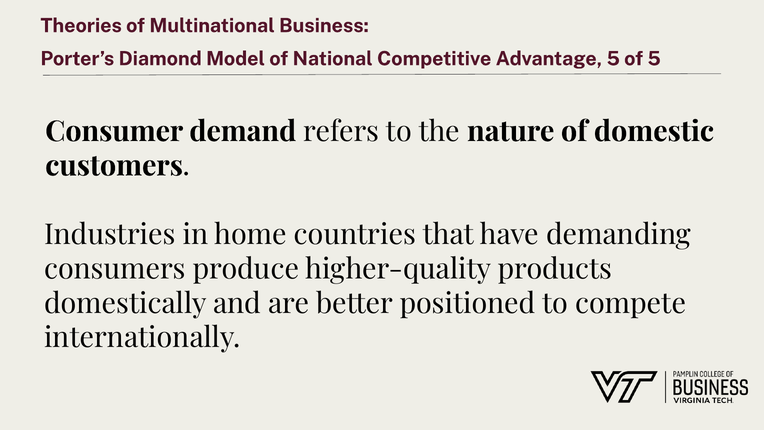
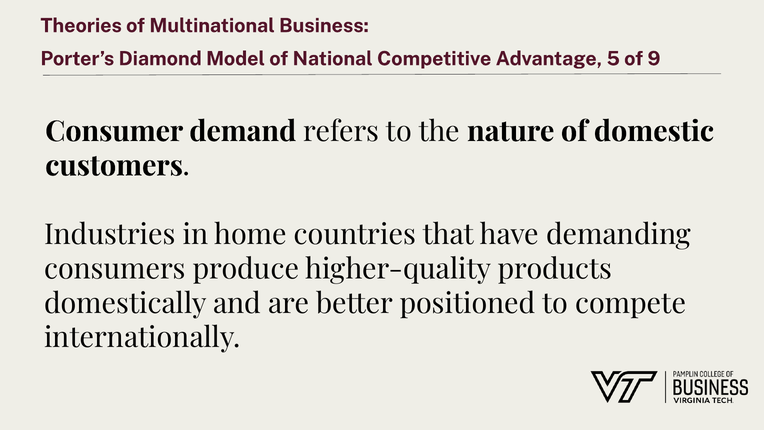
of 5: 5 -> 9 (654, 59)
